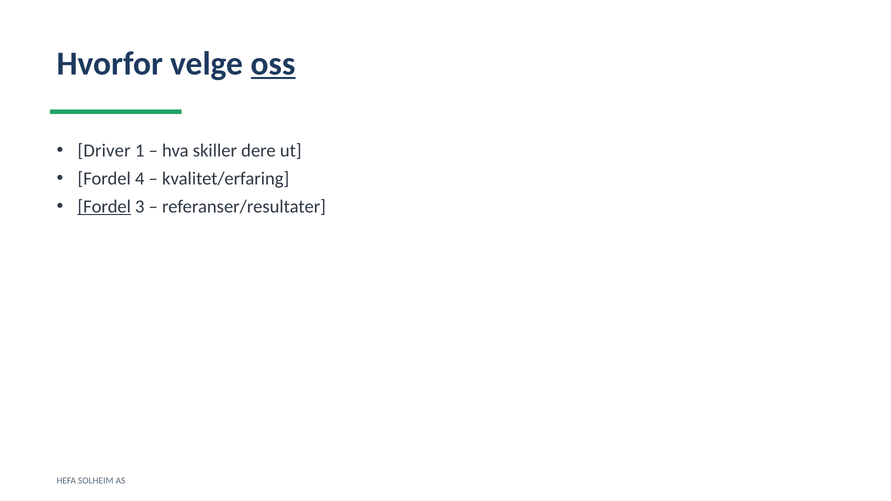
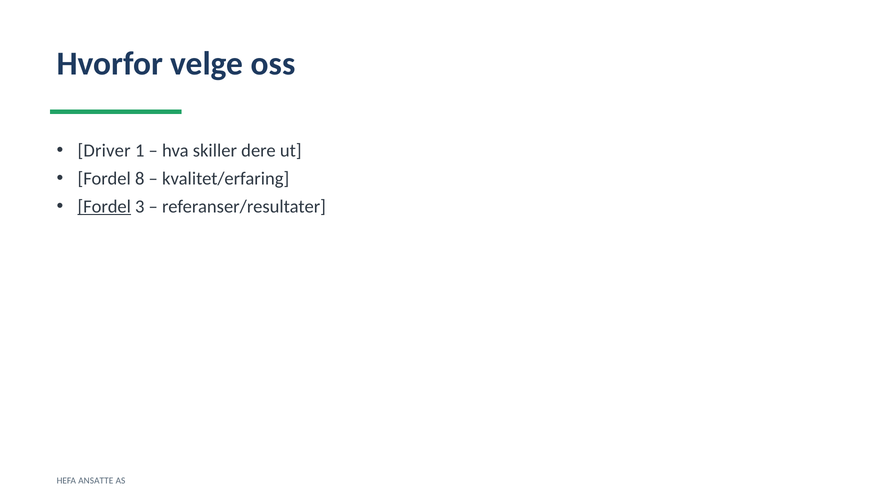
oss underline: present -> none (273, 64)
4: 4 -> 8 (140, 179)
SOLHEIM: SOLHEIM -> ANSATTE (96, 481)
